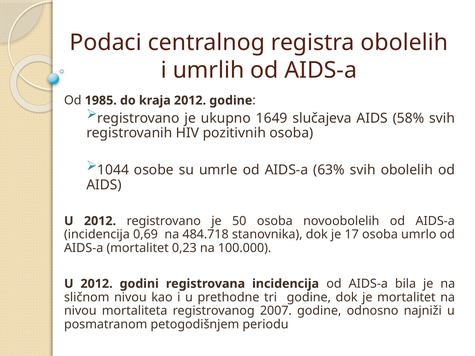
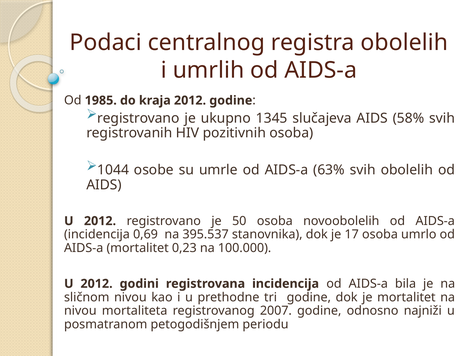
1649: 1649 -> 1345 (272, 118)
484.718: 484.718 -> 395.537 (206, 235)
